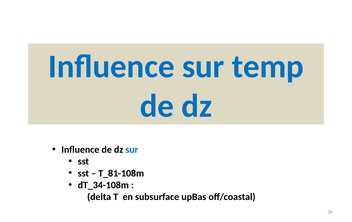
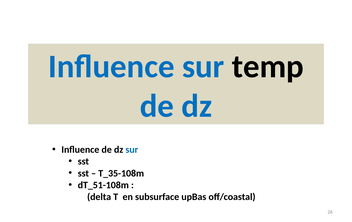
temp colour: blue -> black (268, 66)
T_81-108m: T_81-108m -> T_35-108m (121, 173)
dT_34-108m: dT_34-108m -> dT_51-108m (103, 185)
